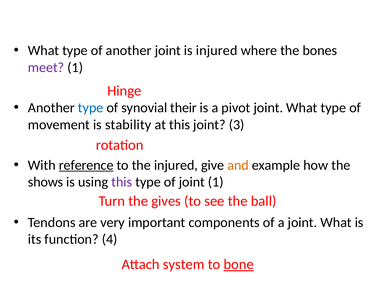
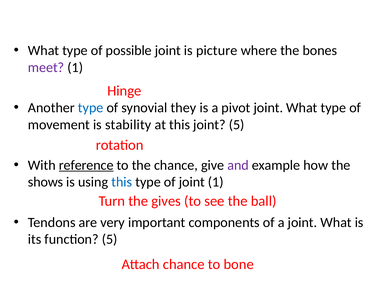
of another: another -> possible (129, 51)
is injured: injured -> picture (217, 51)
their: their -> they (183, 108)
joint 3: 3 -> 5 (237, 125)
the injured: injured -> chance (176, 165)
and colour: orange -> purple (238, 165)
this colour: purple -> blue (122, 182)
function 4: 4 -> 5 (110, 239)
Attach system: system -> chance (184, 265)
bone underline: present -> none (239, 265)
